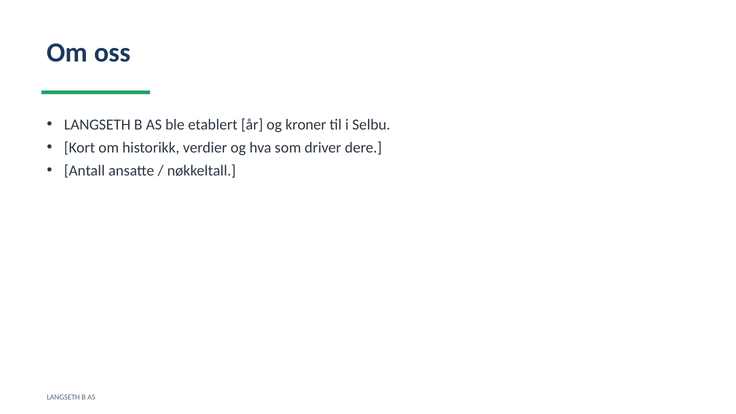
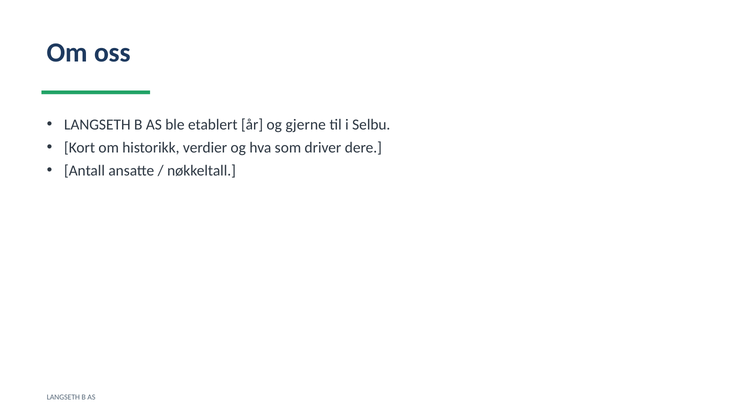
kroner: kroner -> gjerne (306, 125)
